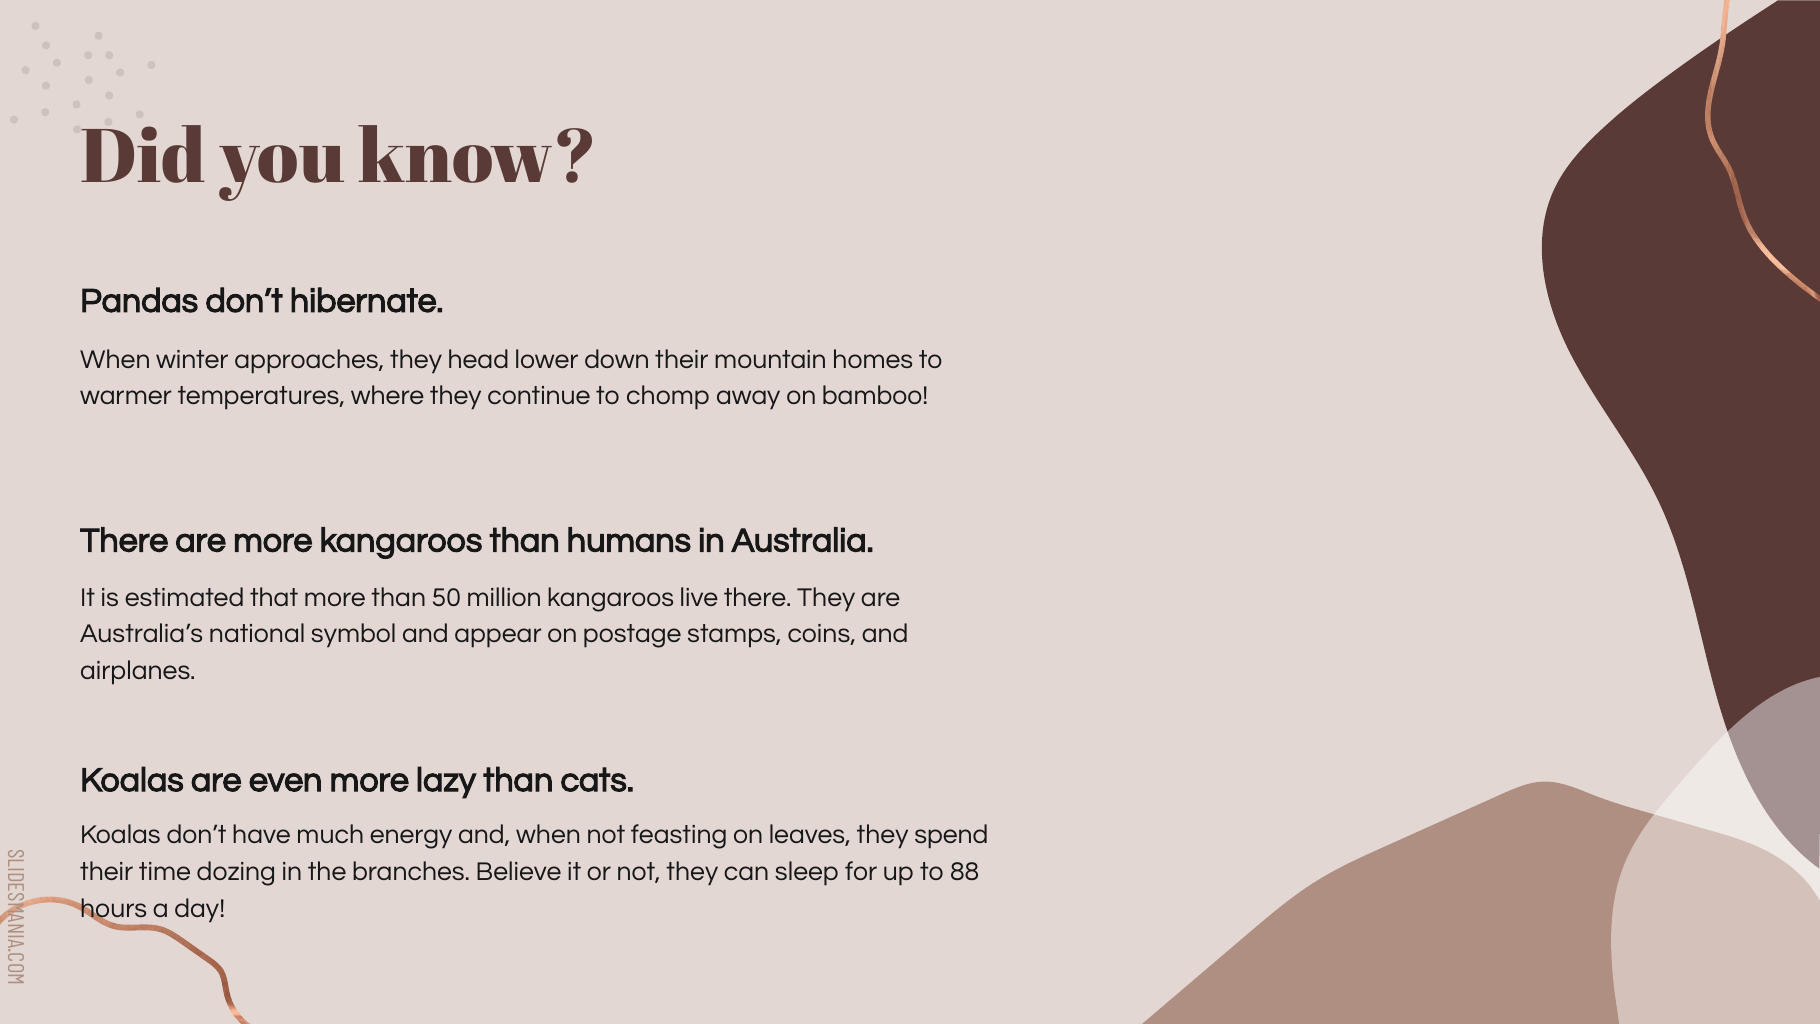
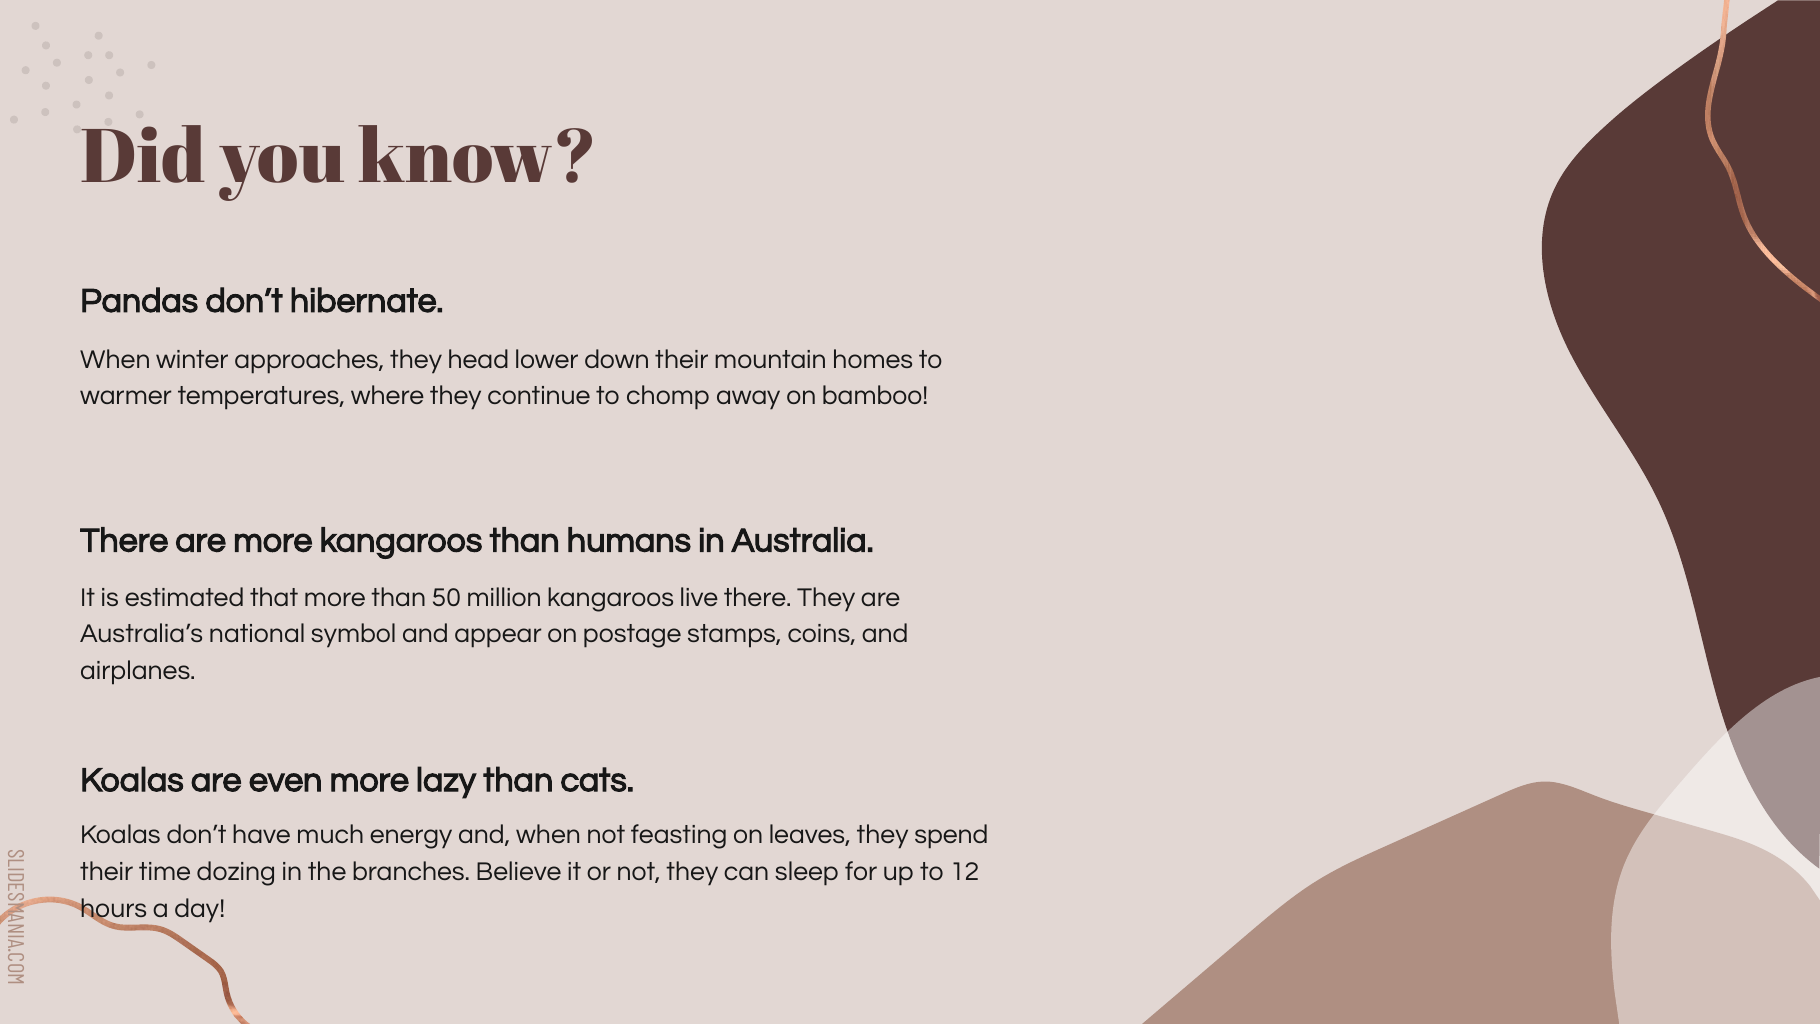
88: 88 -> 12 (965, 871)
